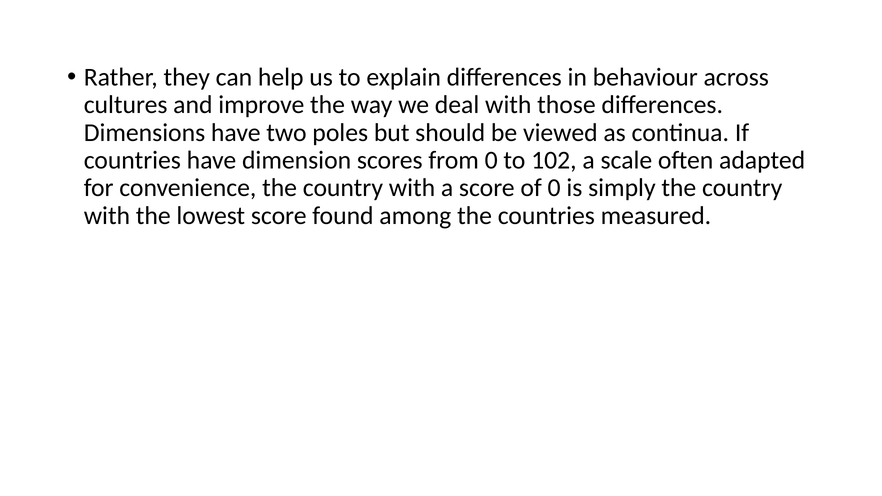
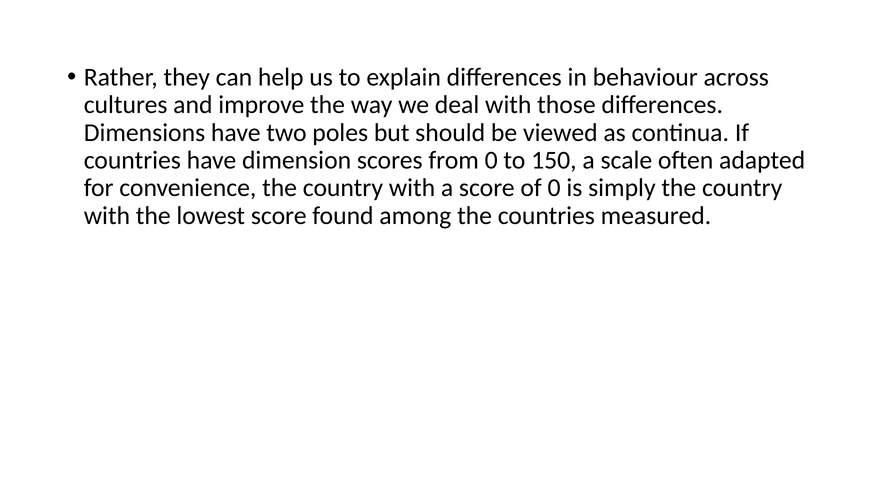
102: 102 -> 150 (554, 160)
